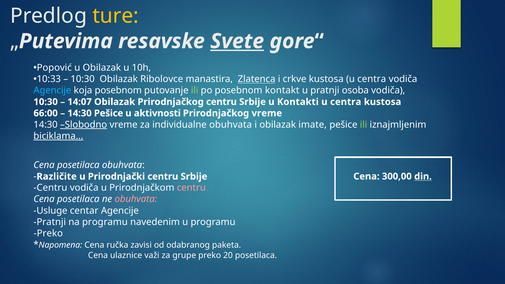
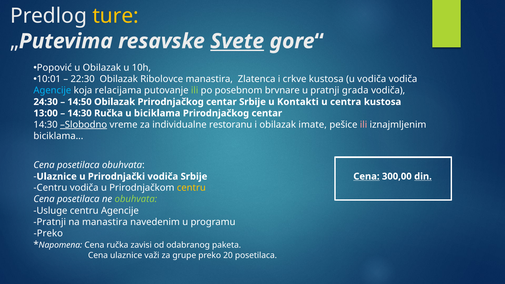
10:33: 10:33 -> 10:01 (49, 79)
10:30: 10:30 -> 22:30 (83, 79)
Zlatenca underline: present -> none (257, 79)
centra: centra -> vodiča (372, 79)
koja posebnom: posebnom -> relacijama (118, 91)
kontakt: kontakt -> brvnare (282, 91)
osoba: osoba -> grada (355, 91)
10:30: 10:30 -> 24:30 (46, 102)
14:07: 14:07 -> 14:50 (80, 102)
Obilazak Prirodnjačkog centru: centru -> centar (221, 102)
66:00: 66:00 -> 13:00 (46, 113)
14:30 Pešice: Pešice -> Ručka (109, 113)
u aktivnosti: aktivnosti -> biciklama (157, 113)
vreme: vreme -> centar (267, 113)
individualne obuhvata: obuhvata -> restoranu (231, 125)
ili colour: light green -> pink (364, 125)
biciklama underline: present -> none (58, 136)
Različite: Različite -> Ulaznice (57, 177)
Prirodnjački centru: centru -> vodiča (163, 177)
Cena underline: none -> present (366, 176)
centru colour: pink -> yellow (191, 188)
obuhvata colour: pink -> light green (136, 199)
Usluge centar: centar -> centru (84, 211)
na programu: programu -> manastira (105, 222)
